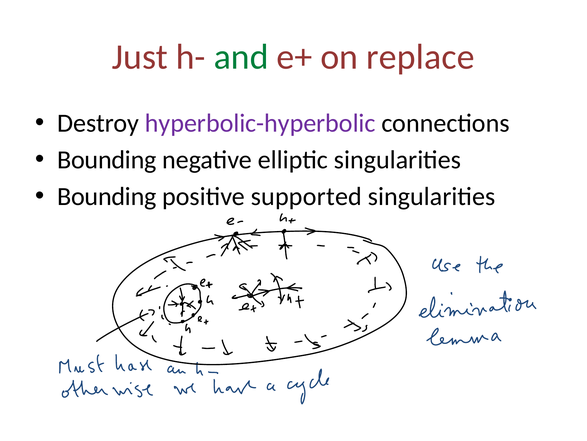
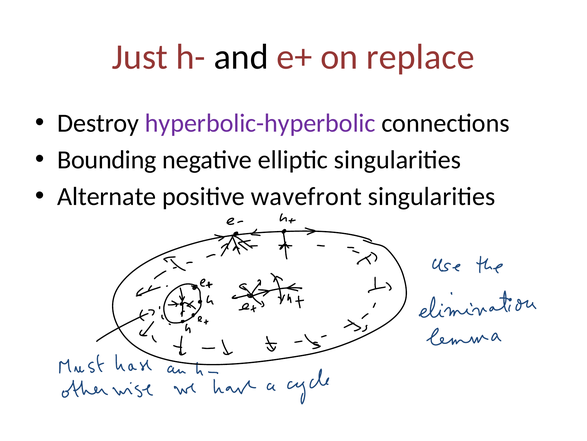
and colour: green -> black (241, 57)
Bounding: Bounding -> Alternate (107, 196)
supported: supported -> wavefront (306, 196)
